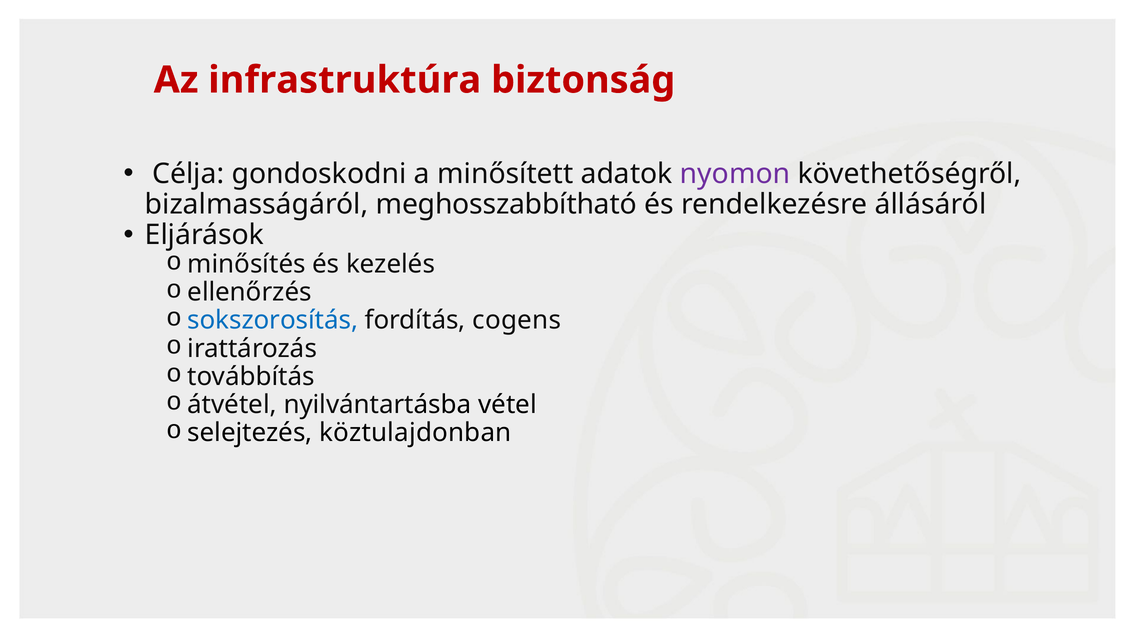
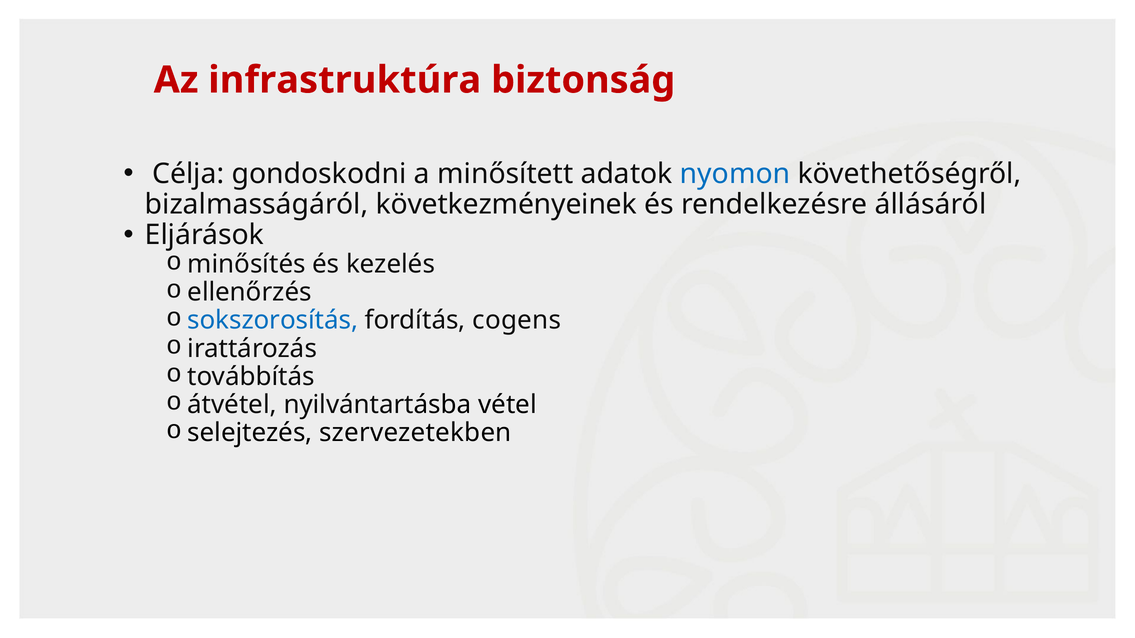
nyomon colour: purple -> blue (735, 174)
meghosszabbítható: meghosszabbítható -> következményeinek (506, 204)
köztulajdonban: köztulajdonban -> szervezetekben (415, 433)
